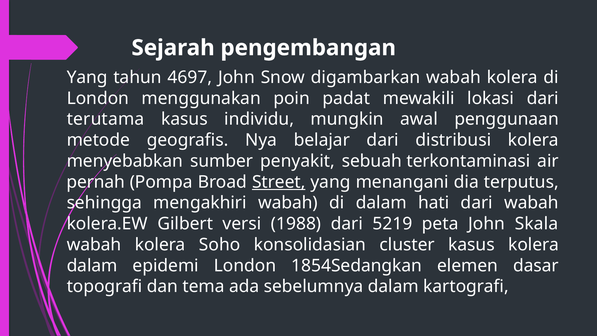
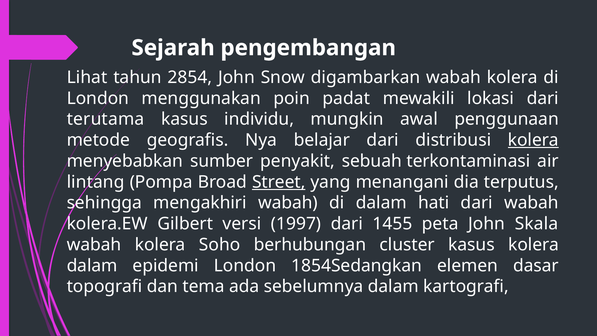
Yang: Yang -> Lihat (87, 77)
4697: 4697 -> 2854 (190, 77)
kolera underline: none -> present (533, 140)
pernah: pernah -> lintang (96, 182)
1988: 1988 -> 1997 (296, 224)
5219: 5219 -> 1455 (392, 224)
konsolidasian: konsolidasian -> berhubungan (310, 245)
